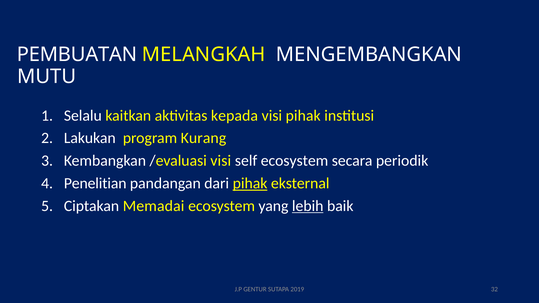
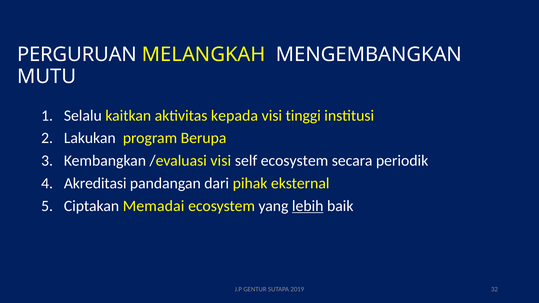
PEMBUATAN: PEMBUATAN -> PERGURUAN (77, 55)
visi pihak: pihak -> tinggi (303, 116)
Kurang: Kurang -> Berupa (204, 138)
Penelitian: Penelitian -> Akreditasi (95, 183)
pihak underline: present -> none (250, 183)
